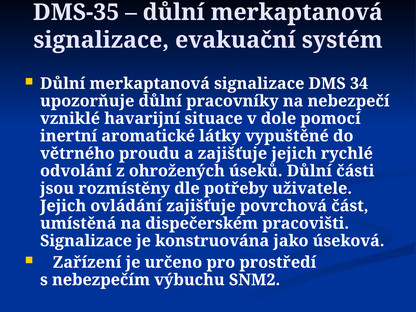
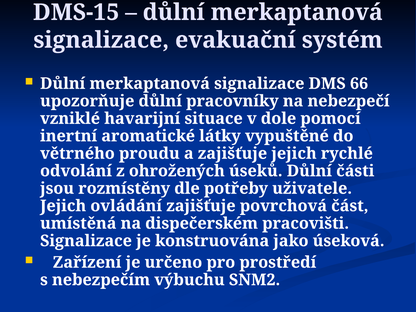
DMS-35: DMS-35 -> DMS-15 (76, 12)
34: 34 -> 66 (359, 84)
